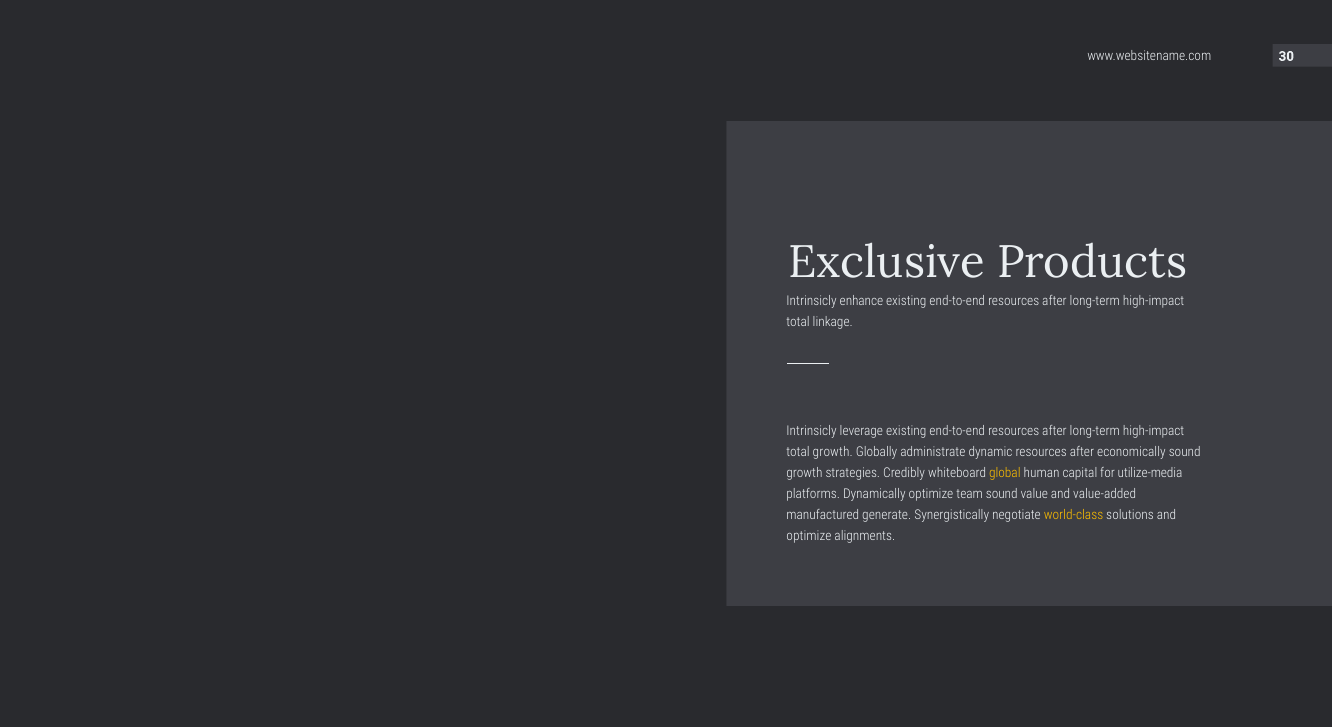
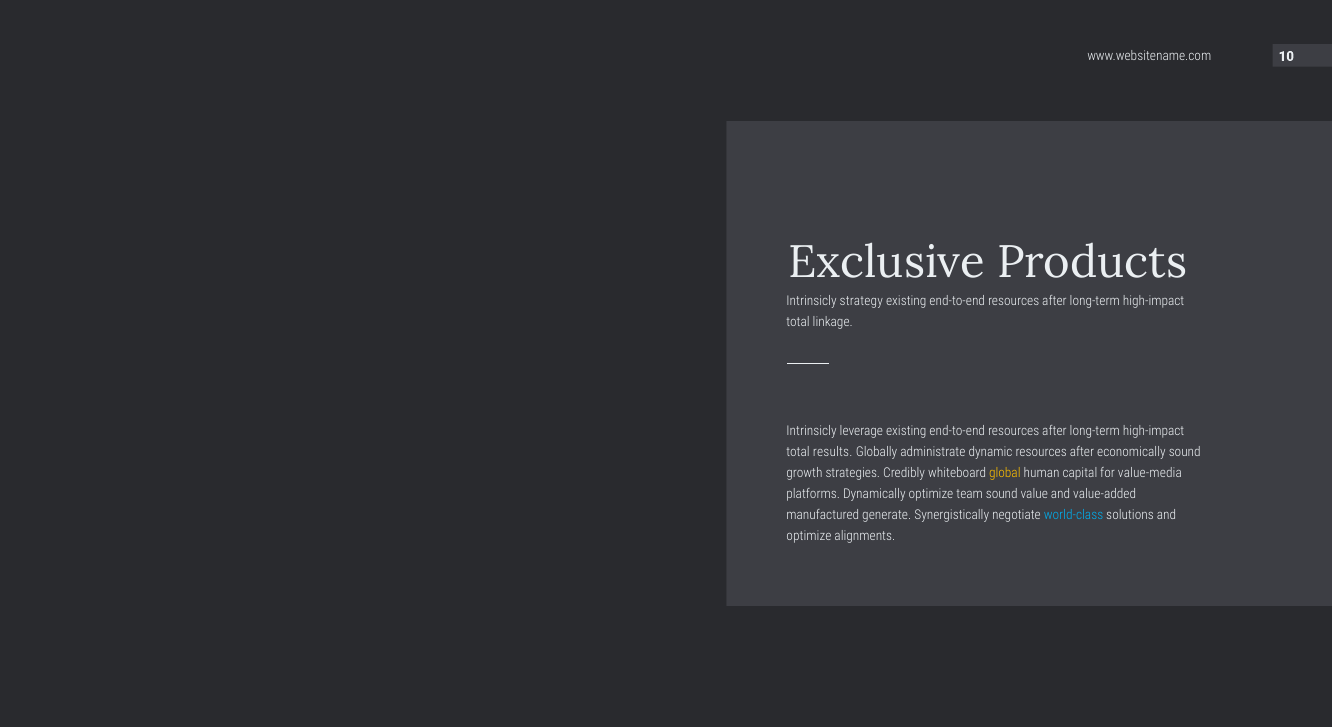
30: 30 -> 10 (1286, 56)
enhance: enhance -> strategy (861, 301)
total growth: growth -> results (833, 452)
utilize-media: utilize-media -> value-media (1150, 473)
world-class colour: yellow -> light blue (1074, 515)
